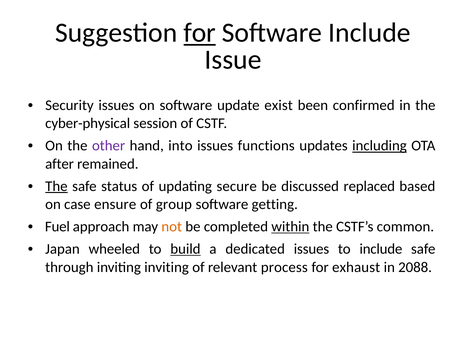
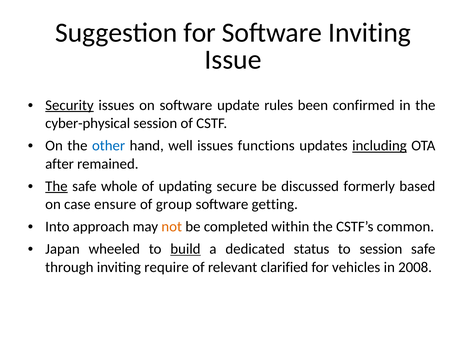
for underline: present -> none (200, 33)
Software Include: Include -> Inviting (370, 33)
Security underline: none -> present (69, 105)
exist: exist -> rules (279, 105)
other colour: purple -> blue (109, 146)
into: into -> well (181, 146)
status: status -> whole (119, 186)
replaced: replaced -> formerly (369, 186)
Fuel: Fuel -> Into (57, 227)
within underline: present -> none (290, 227)
dedicated issues: issues -> status (311, 249)
to include: include -> session (381, 249)
inviting inviting: inviting -> require (167, 267)
process: process -> clarified (284, 267)
exhaust: exhaust -> vehicles (356, 267)
2088: 2088 -> 2008 (415, 267)
